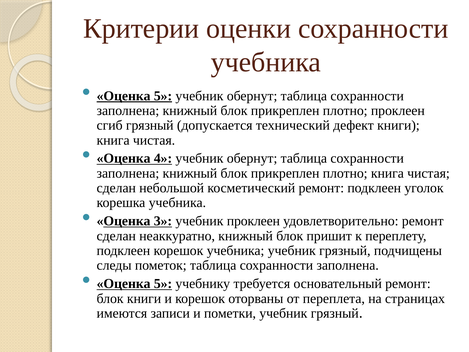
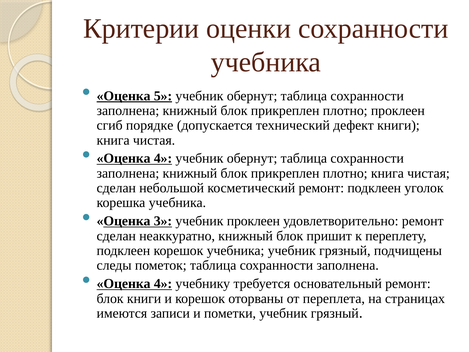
сгиб грязный: грязный -> порядке (150, 125)
5: 5 -> 4 (163, 284)
